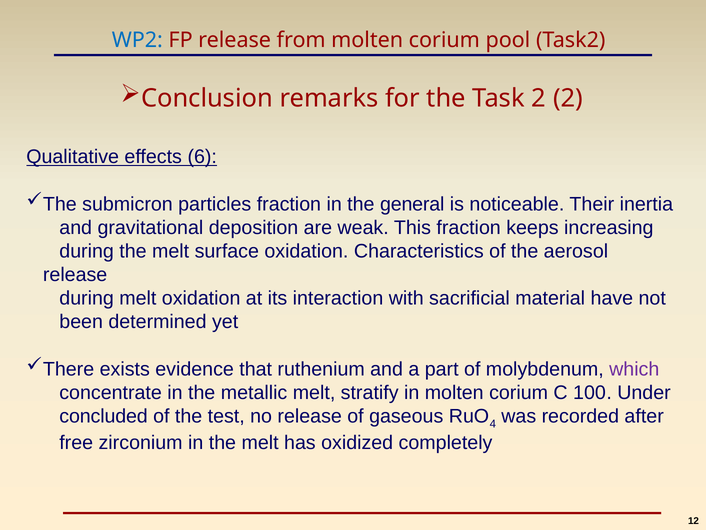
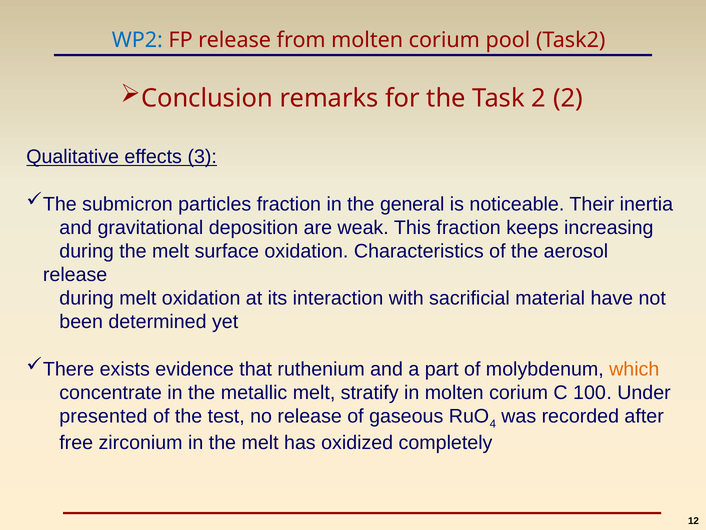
6: 6 -> 3 (202, 157)
which colour: purple -> orange (634, 369)
concluded: concluded -> presented (103, 416)
